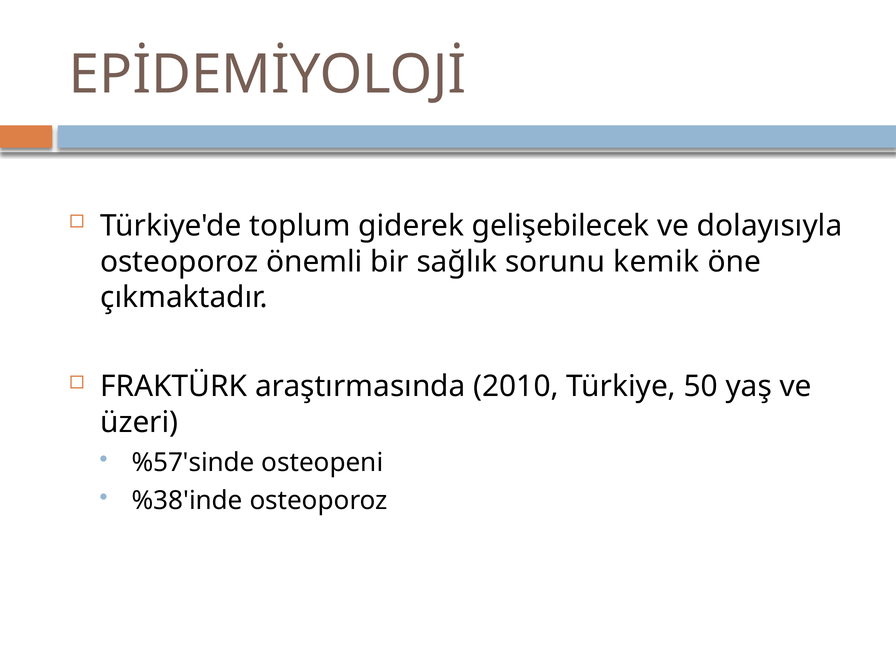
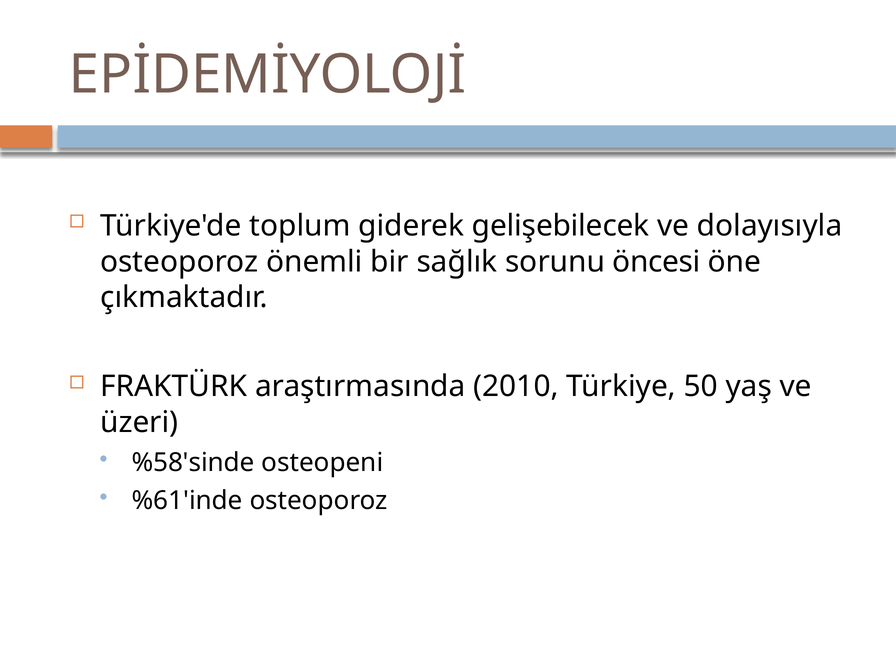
kemik: kemik -> öncesi (657, 262)
%57'sinde: %57'sinde -> %58'sinde (193, 463)
%38'inde: %38'inde -> %61'inde (187, 501)
